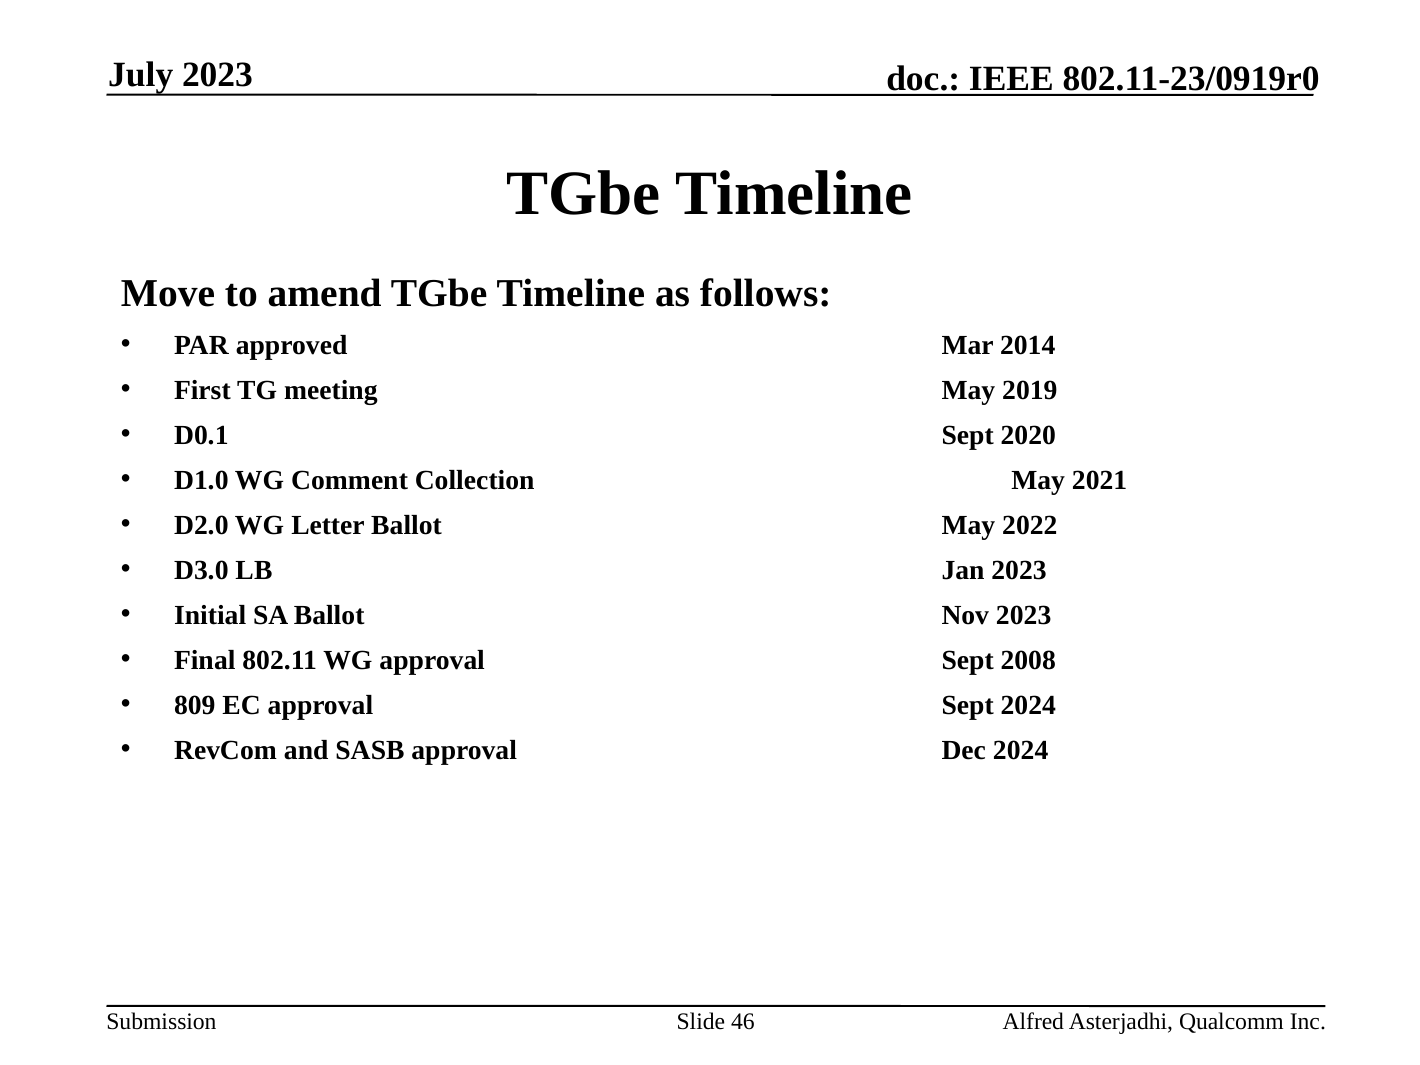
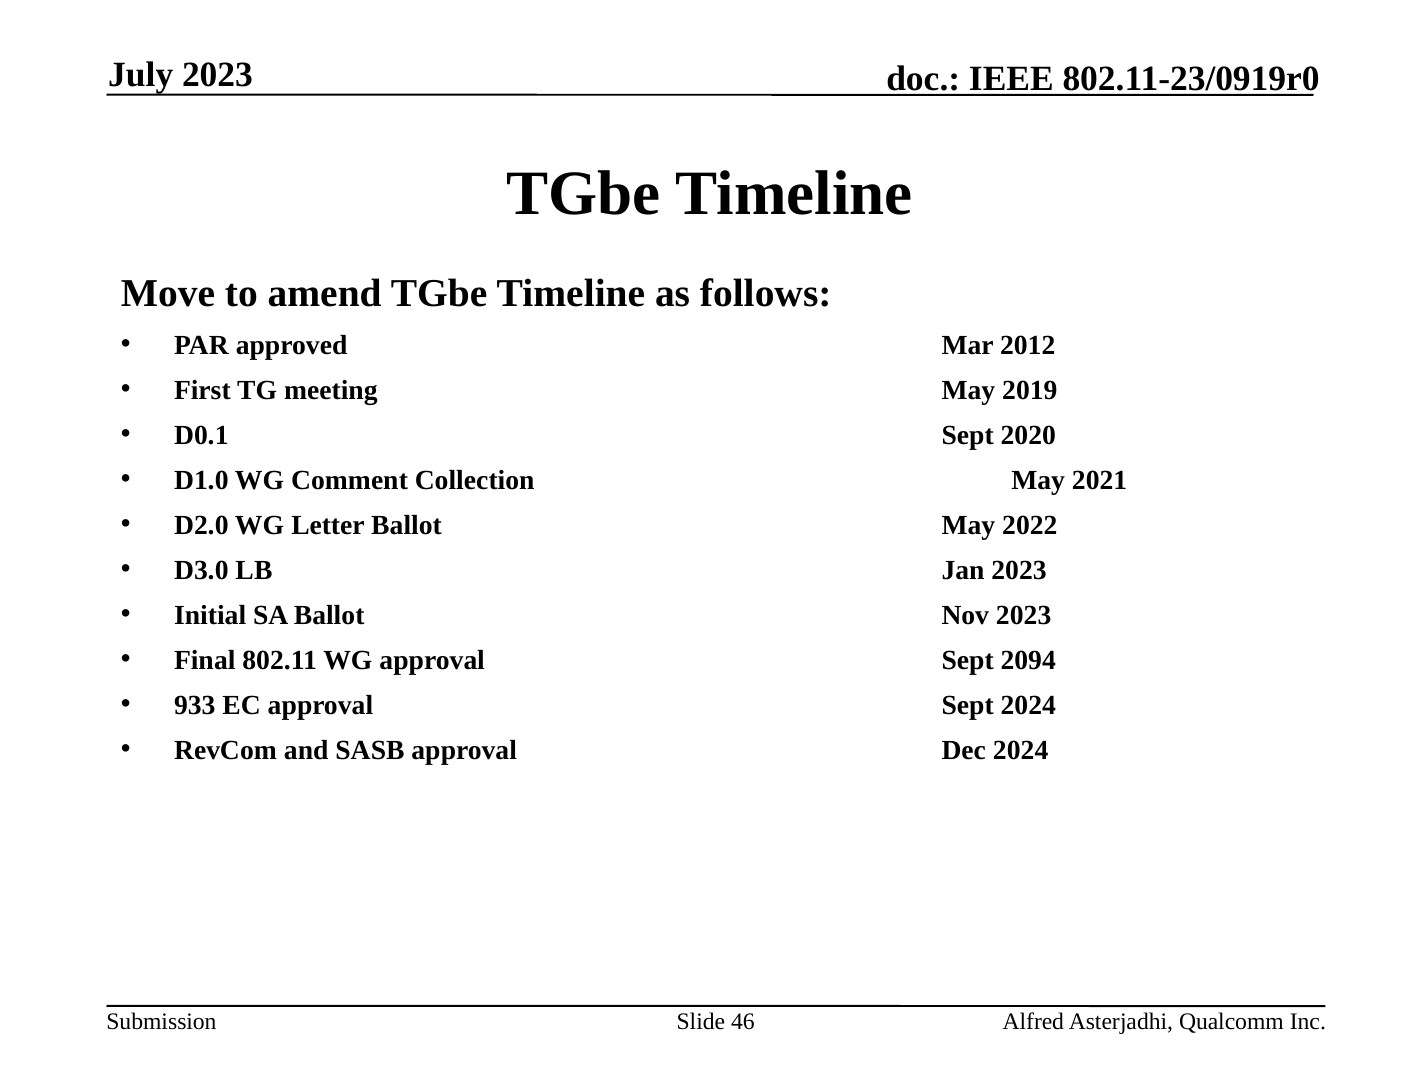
2014: 2014 -> 2012 (1028, 345)
2008: 2008 -> 2094 (1028, 660)
809: 809 -> 933 (195, 705)
